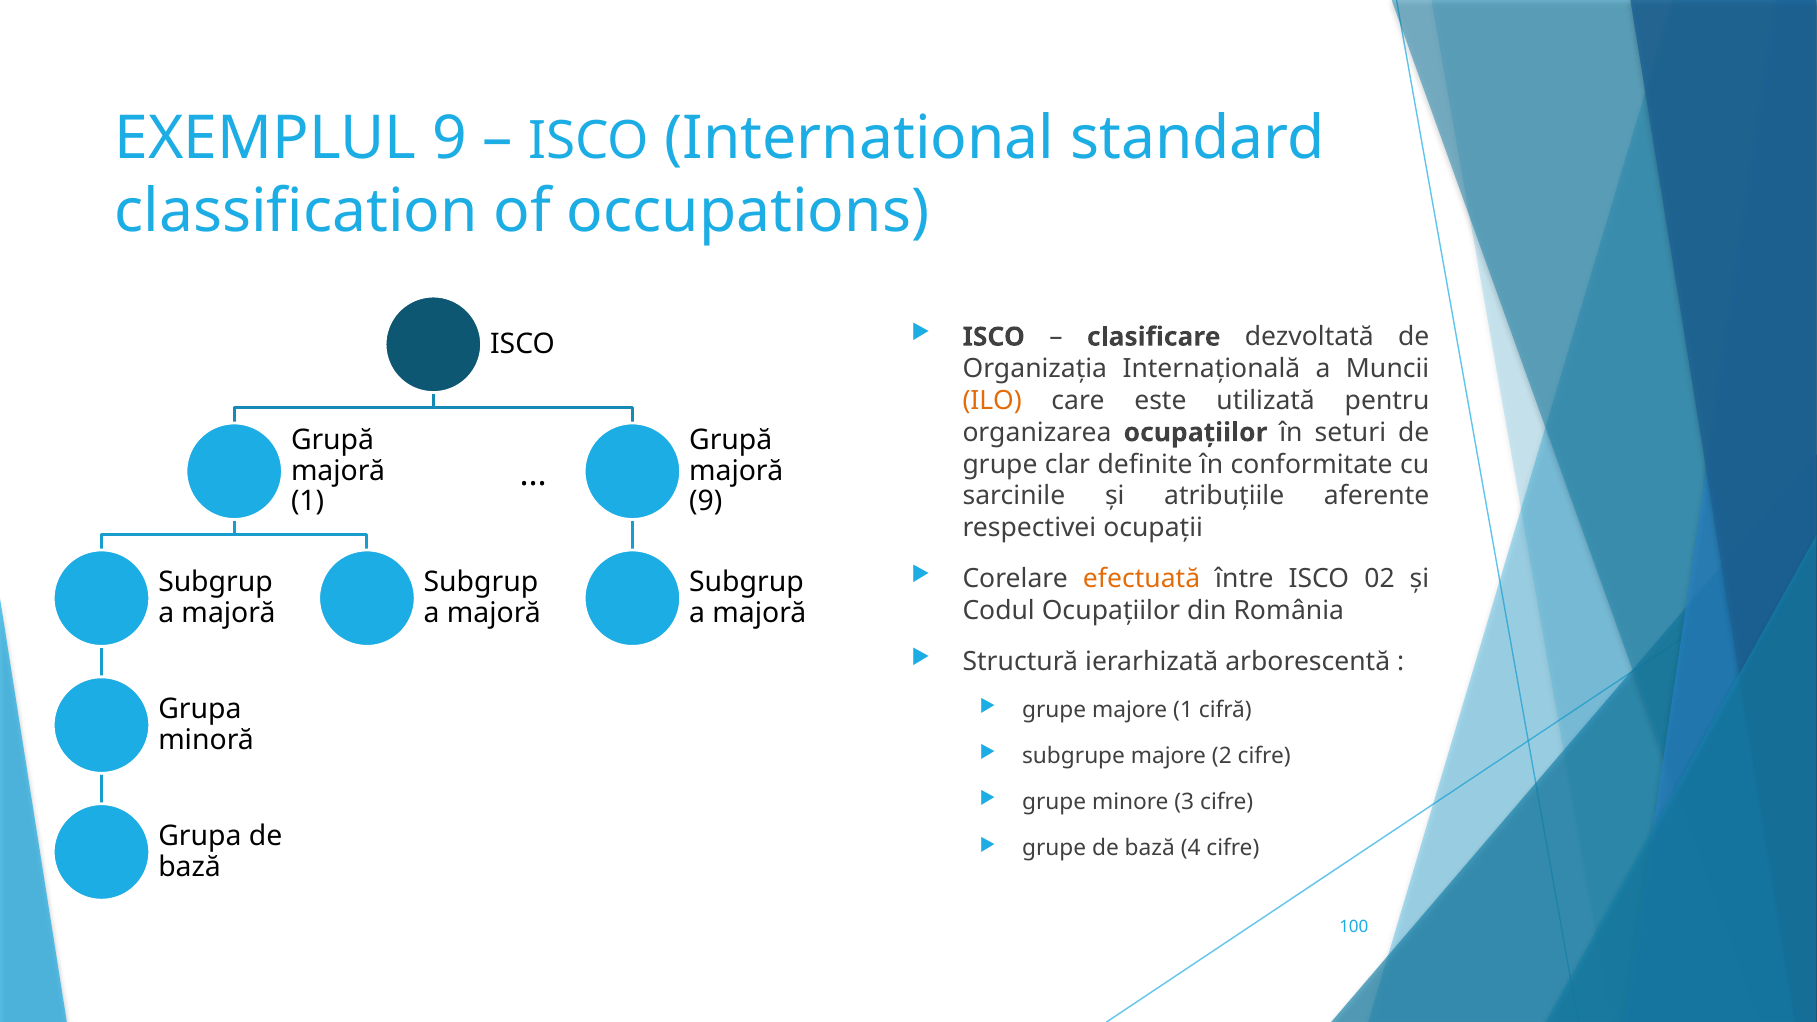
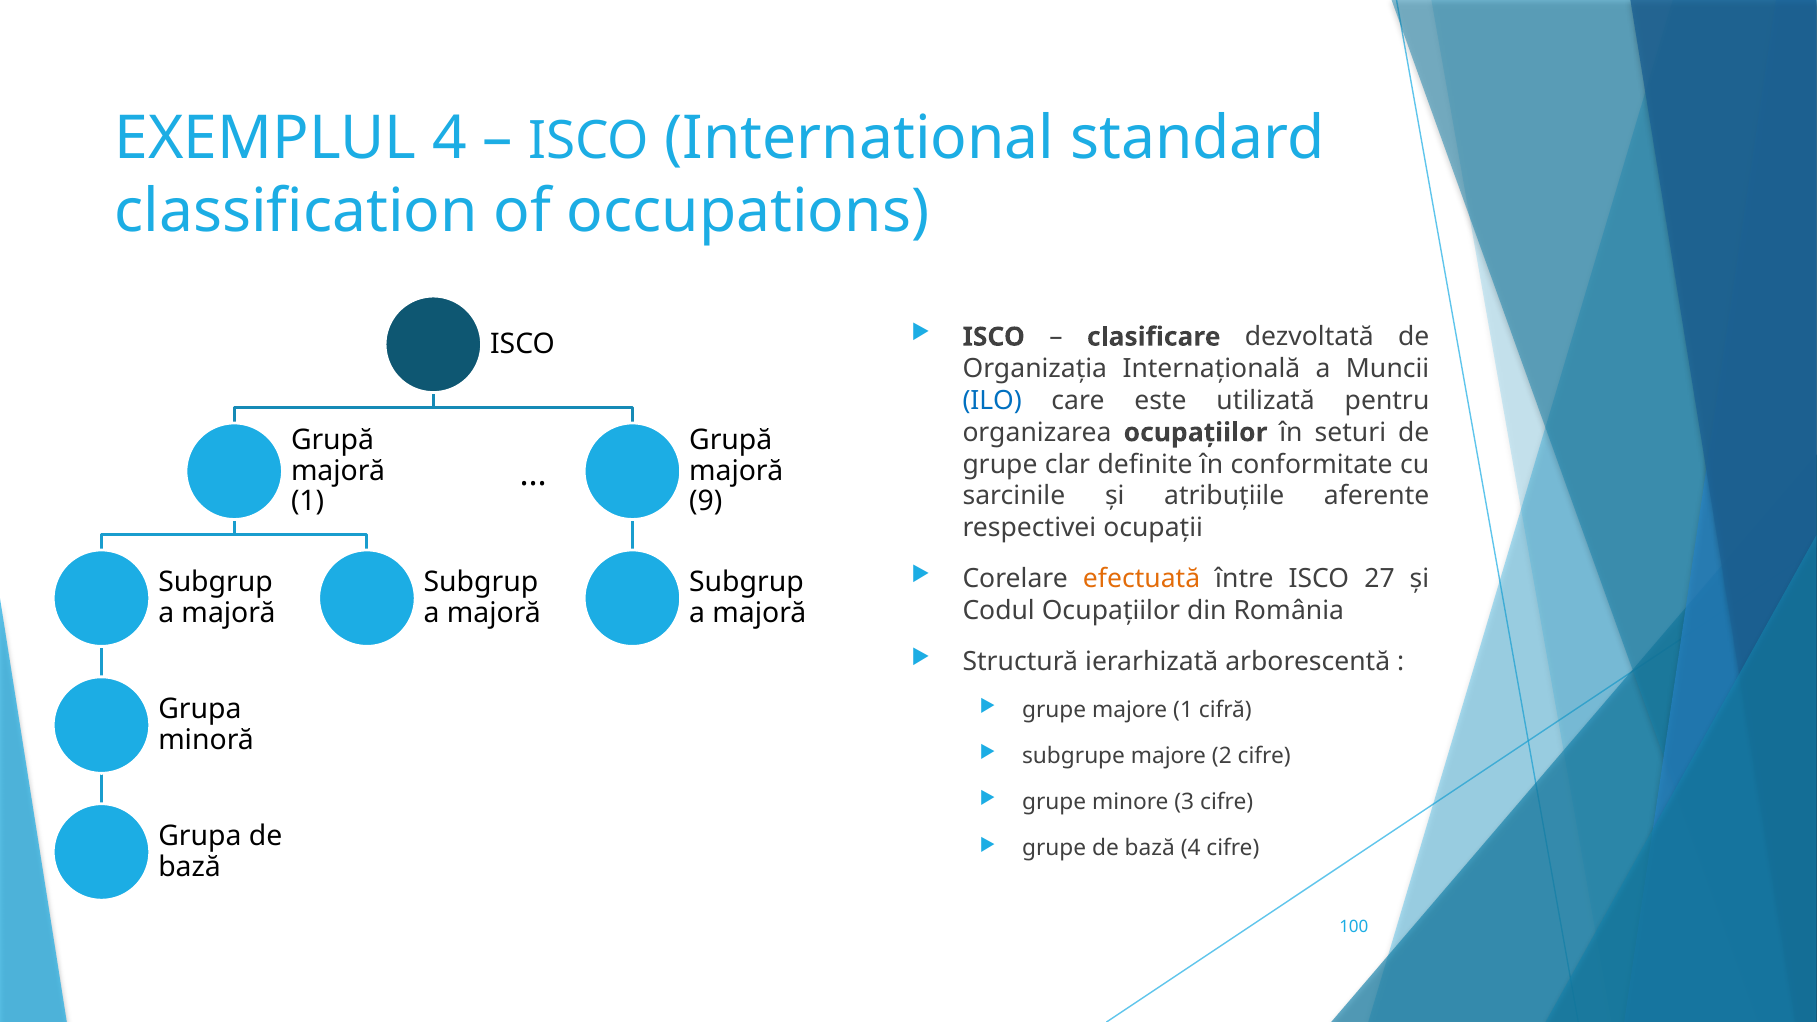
EXEMPLUL 9: 9 -> 4 (449, 138)
ILO colour: orange -> blue (992, 401)
02: 02 -> 27 (1379, 579)
